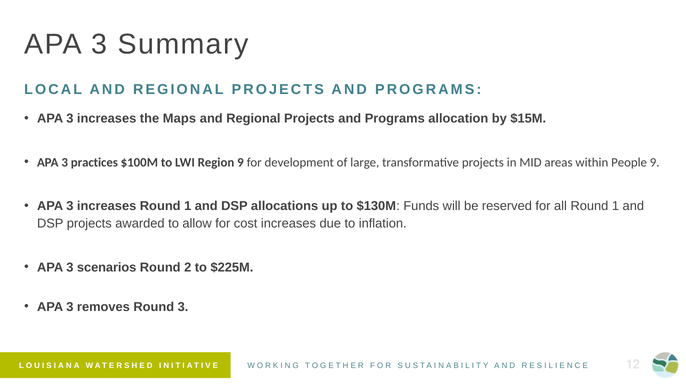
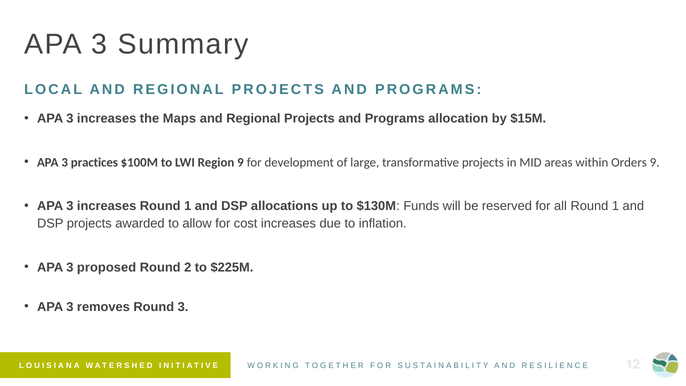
People: People -> Orders (629, 162)
scenarios: scenarios -> proposed (107, 267)
